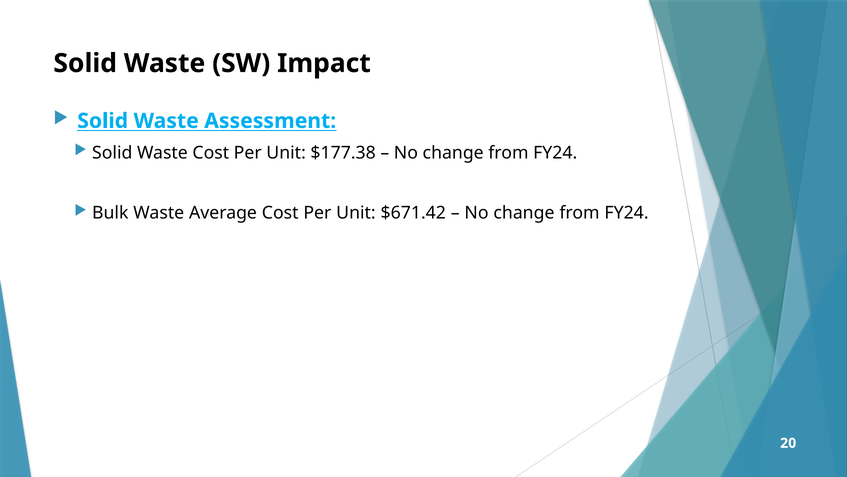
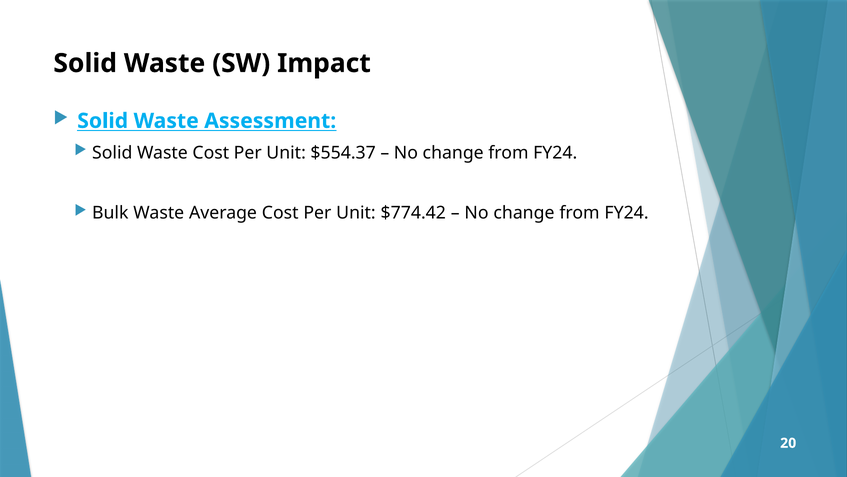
$177.38: $177.38 -> $554.37 (343, 153)
$671.42: $671.42 -> $774.42 (413, 213)
